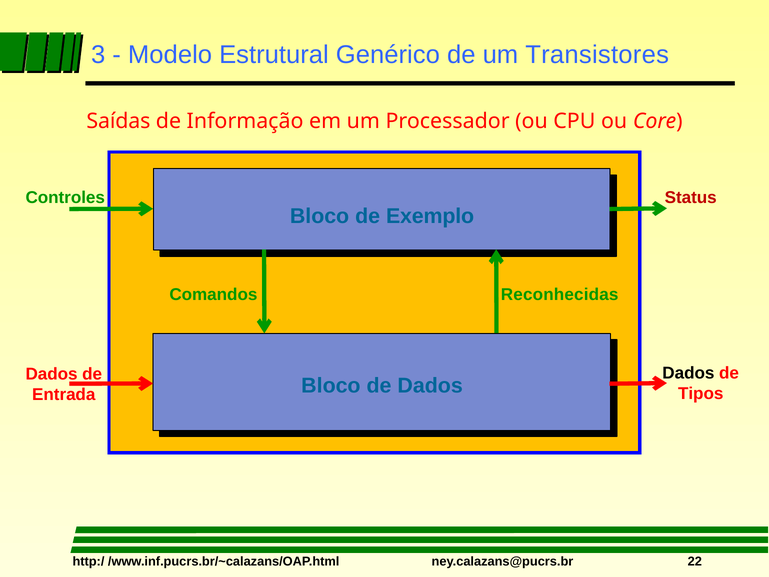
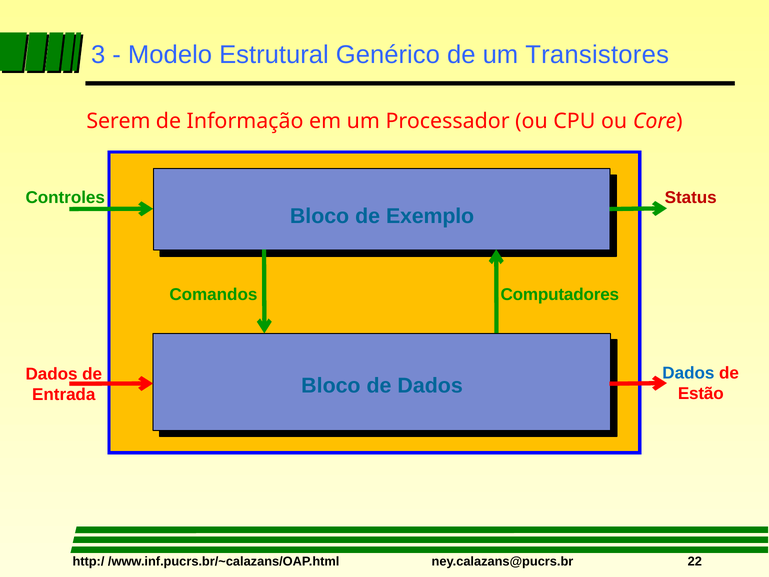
Saídas: Saídas -> Serem (118, 121)
Reconhecidas: Reconhecidas -> Computadores (560, 295)
Dados colour: black -> blue (688, 373)
Tipos: Tipos -> Estão (701, 394)
